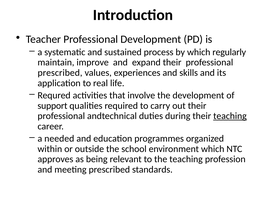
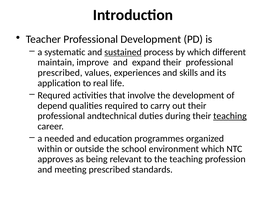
sustained underline: none -> present (123, 52)
regularly: regularly -> different (229, 52)
support: support -> depend (52, 106)
